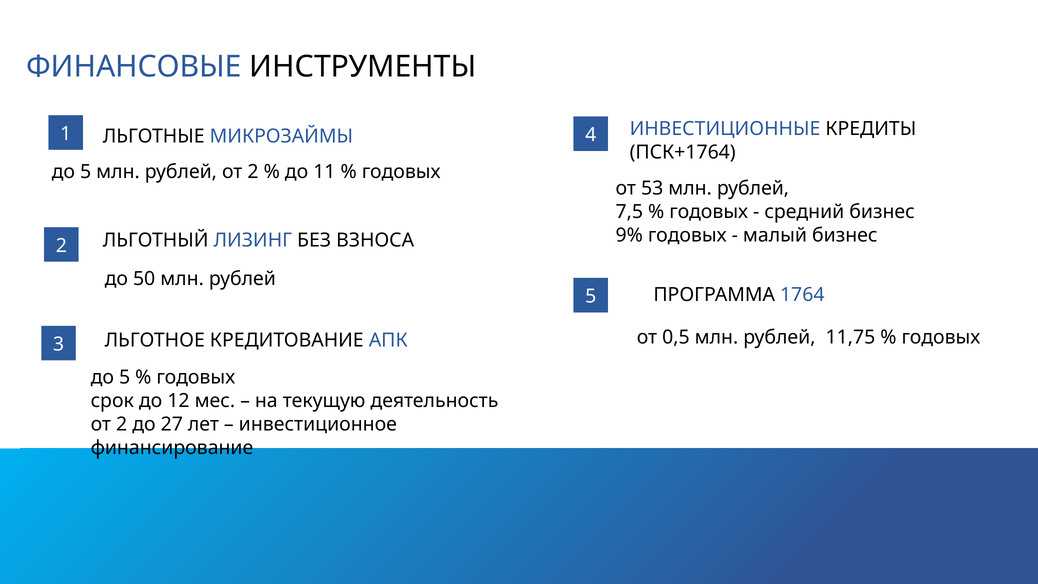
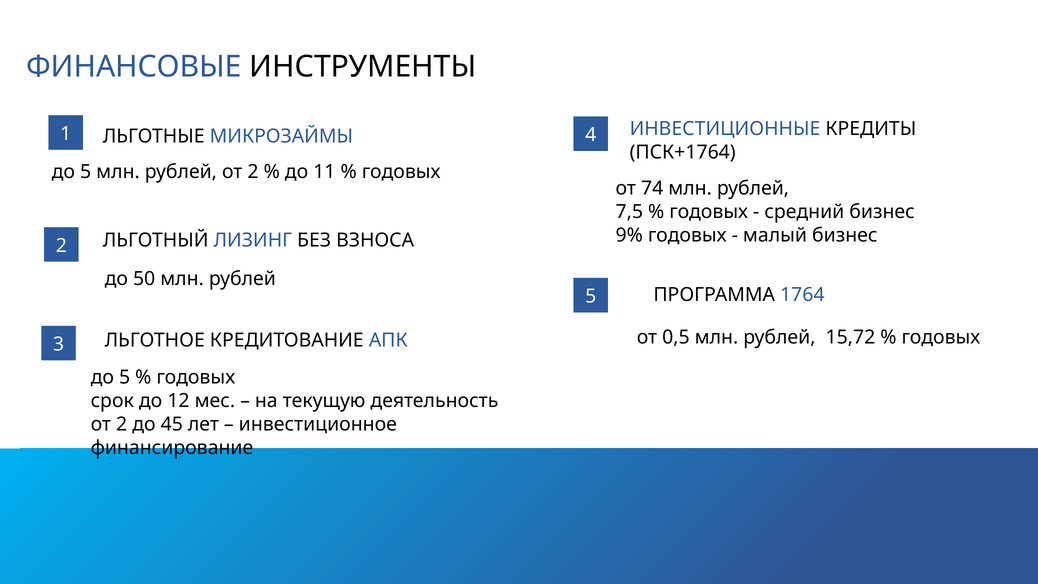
53: 53 -> 74 (652, 188)
11,75: 11,75 -> 15,72 (850, 337)
27: 27 -> 45 (172, 424)
